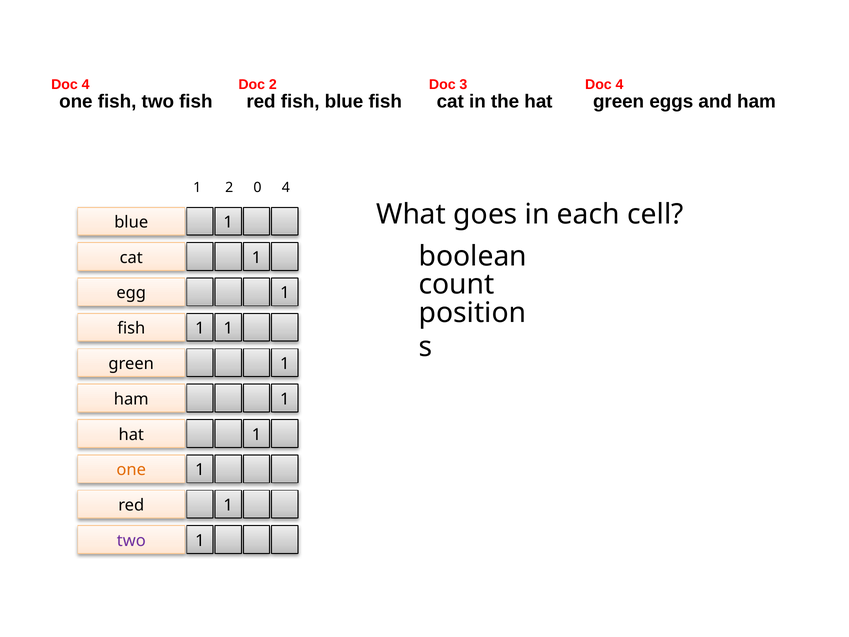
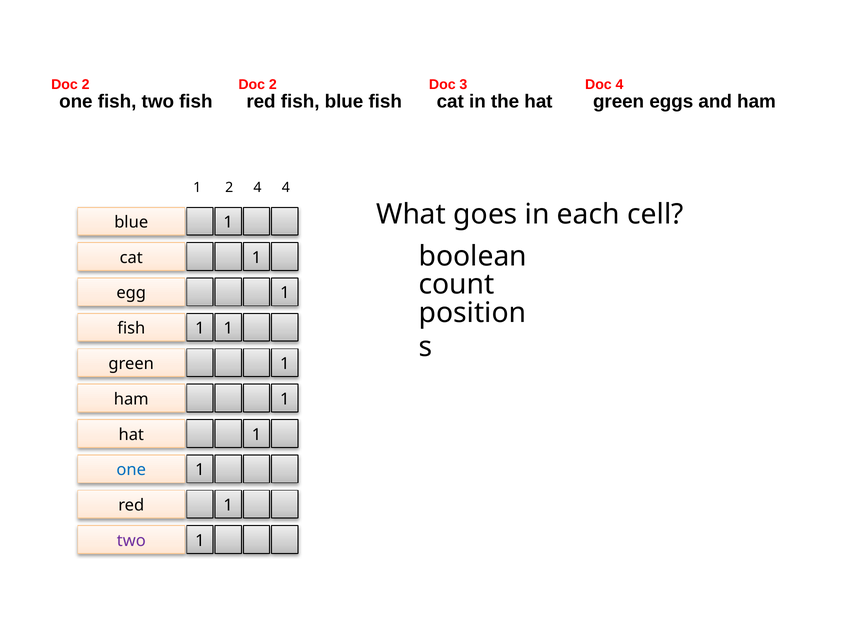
4: 4 -> 2 (86, 84)
2 0: 0 -> 4 (258, 187)
one colour: orange -> blue (131, 470)
